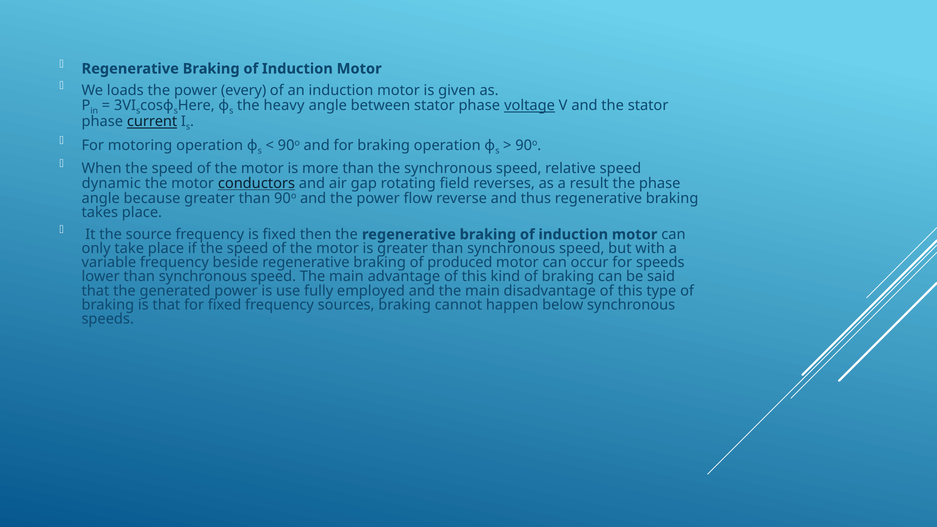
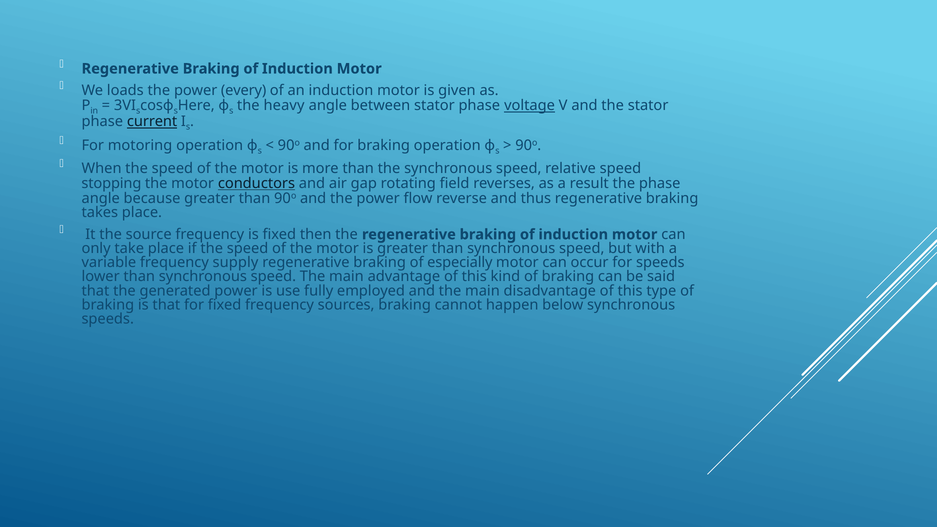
dynamic: dynamic -> stopping (111, 183)
beside: beside -> supply (236, 263)
produced: produced -> especially (460, 263)
